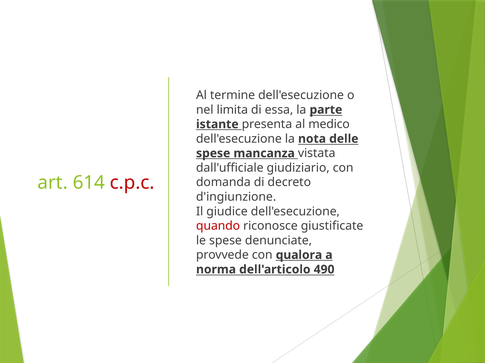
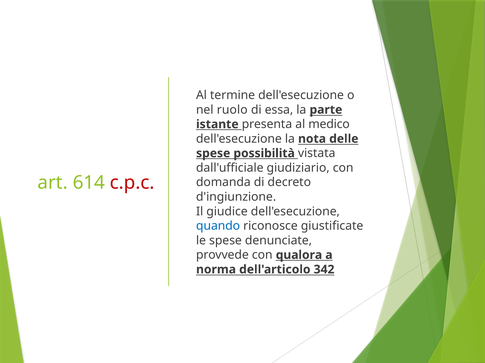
limita: limita -> ruolo (232, 110)
mancanza: mancanza -> possibilità (264, 154)
quando colour: red -> blue (218, 226)
490: 490 -> 342 (324, 270)
